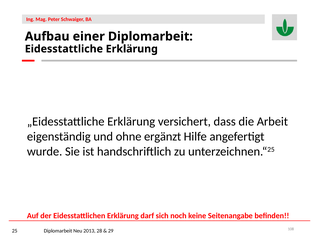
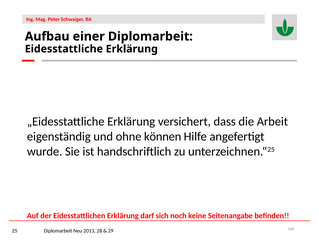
ergänzt: ergänzt -> können (163, 136)
